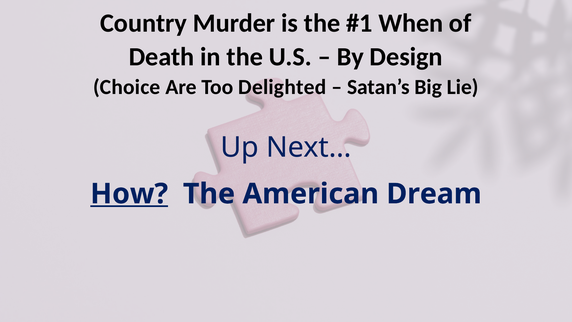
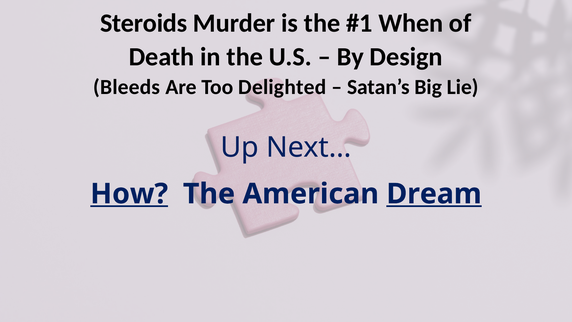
Country: Country -> Steroids (144, 23)
Choice: Choice -> Bleeds (127, 87)
Dream underline: none -> present (434, 194)
